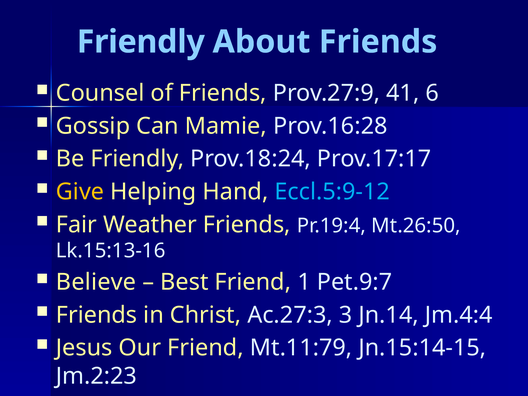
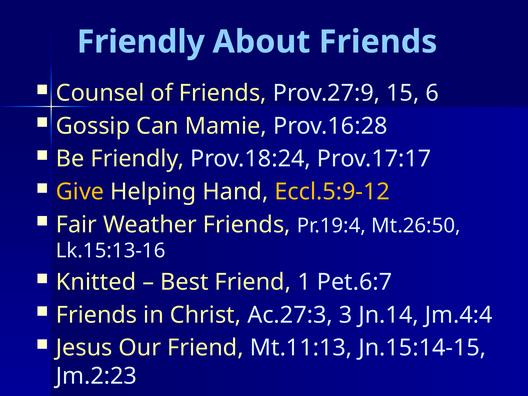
41: 41 -> 15 (403, 93)
Eccl.5:9-12 colour: light blue -> yellow (332, 192)
Believe: Believe -> Knitted (96, 282)
Pet.9:7: Pet.9:7 -> Pet.6:7 (355, 282)
Mt.11:79: Mt.11:79 -> Mt.11:13 (301, 348)
